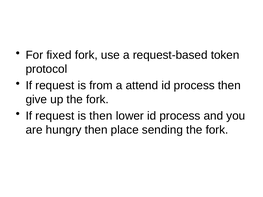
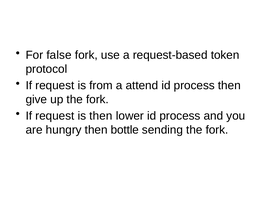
fixed: fixed -> false (59, 55)
place: place -> bottle (125, 130)
